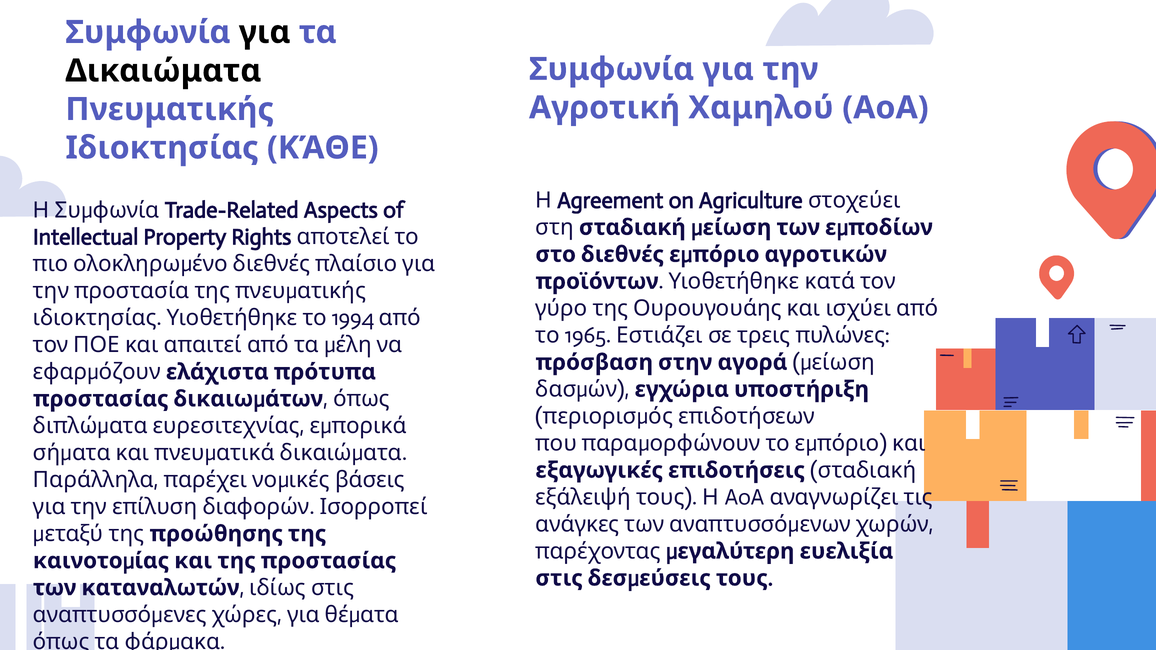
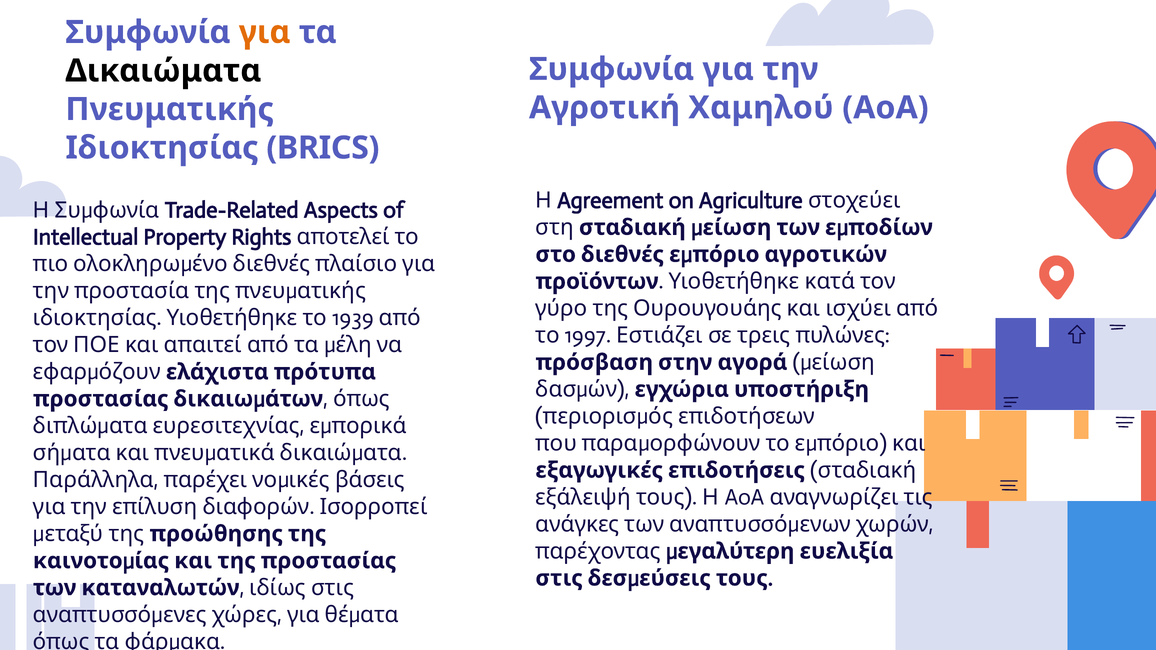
για colour: black -> orange (265, 32)
ΚΆΘΕ: ΚΆΘΕ -> BRICS (323, 148)
1994: 1994 -> 1939 (353, 318)
1965: 1965 -> 1997 (588, 336)
